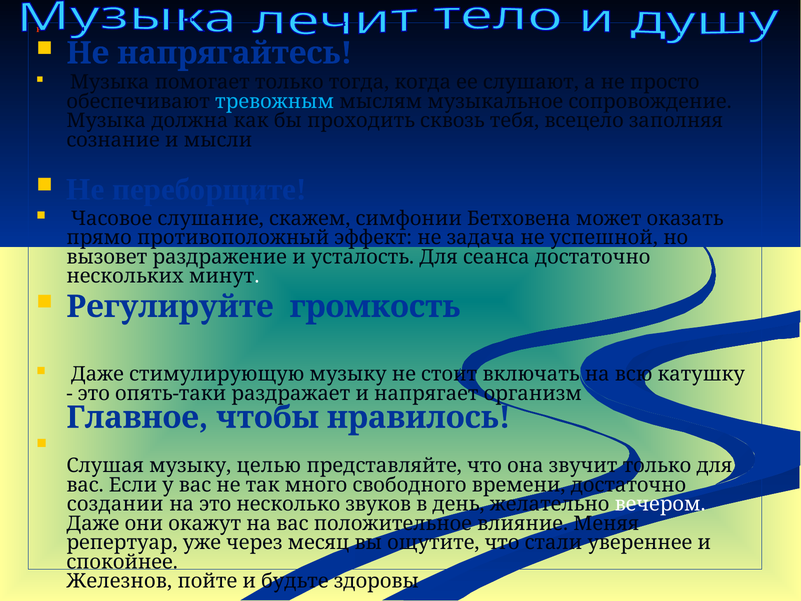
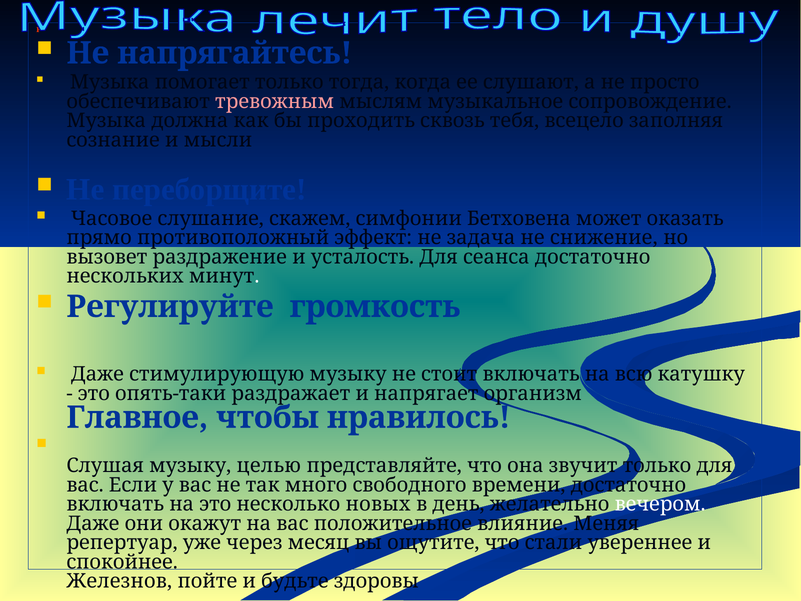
тревожным colour: light blue -> pink (275, 101)
успешной: успешной -> снижение (604, 238)
создании: создании -> включать (115, 504)
звуков: звуков -> новых (378, 504)
